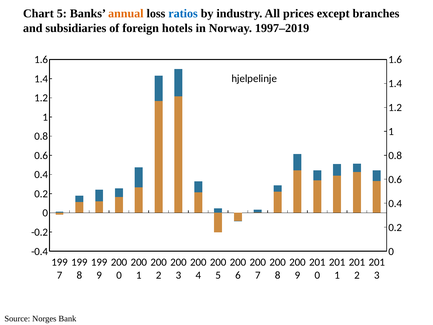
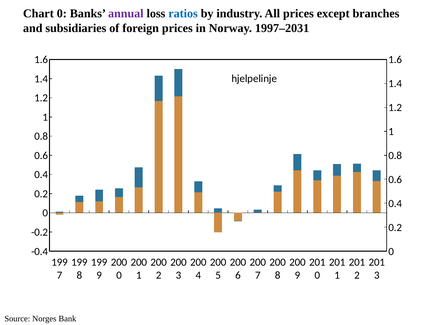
Chart 5: 5 -> 0 (62, 14)
annual colour: orange -> purple (126, 14)
foreign hotels: hotels -> prices (177, 28)
1997–2019: 1997–2019 -> 1997–2031 (282, 28)
